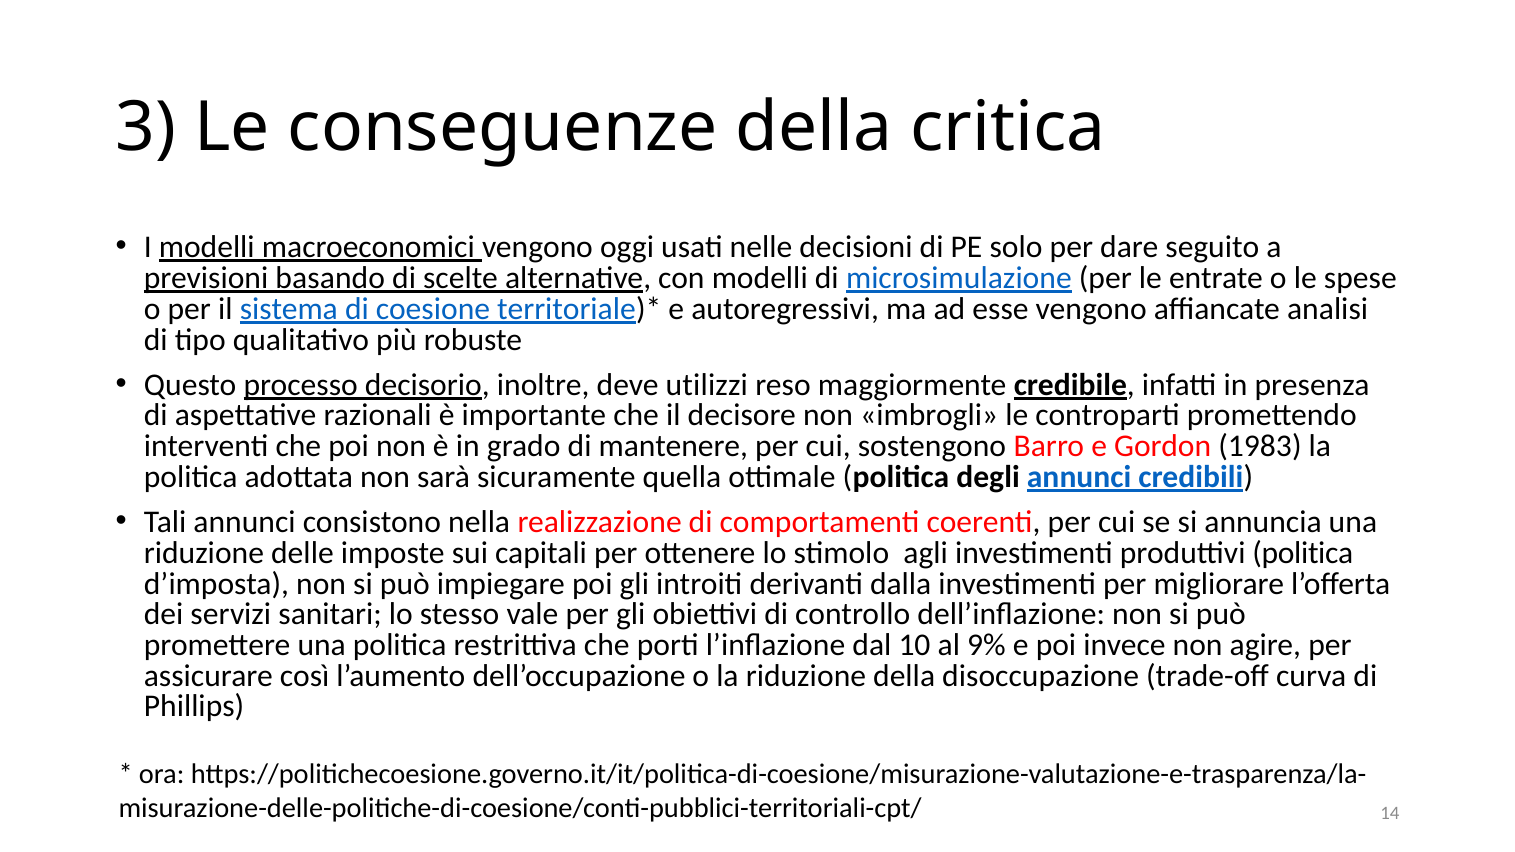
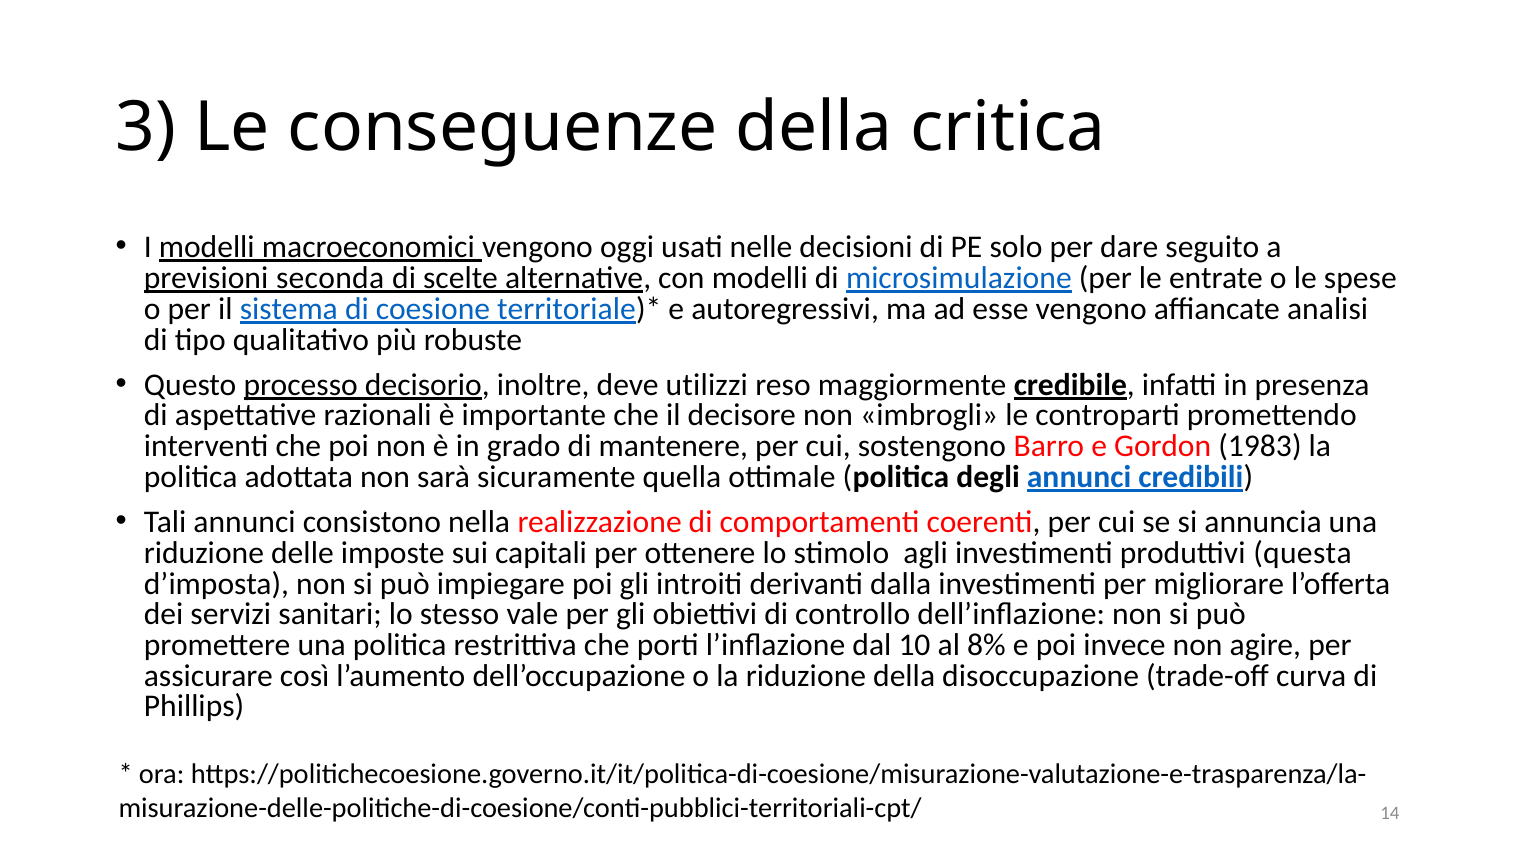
basando: basando -> seconda (330, 278)
produttivi politica: politica -> questa (1302, 553)
9%: 9% -> 8% (986, 645)
